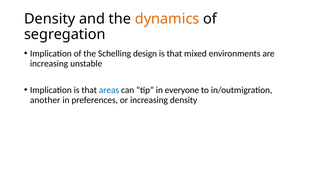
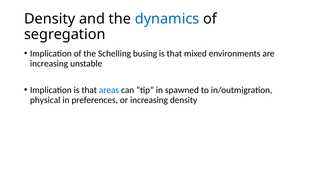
dynamics colour: orange -> blue (167, 19)
design: design -> busing (145, 53)
everyone: everyone -> spawned (182, 90)
another: another -> physical (45, 100)
